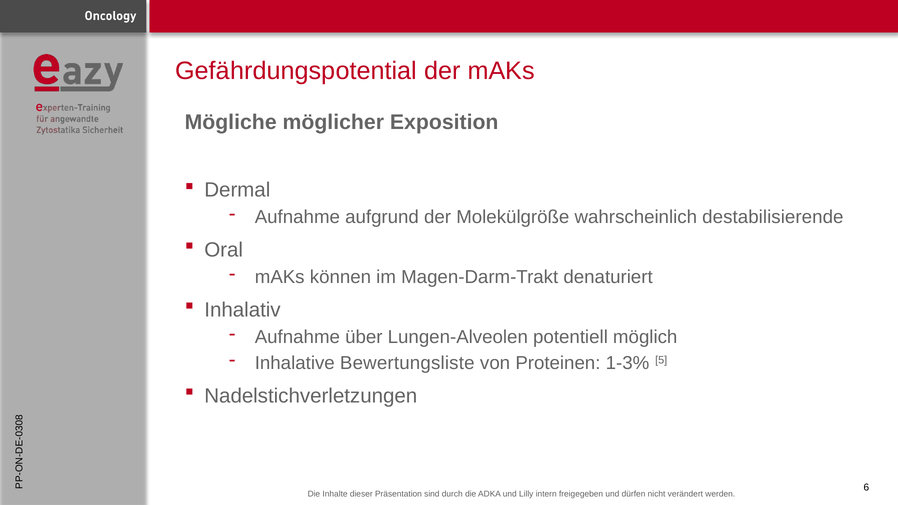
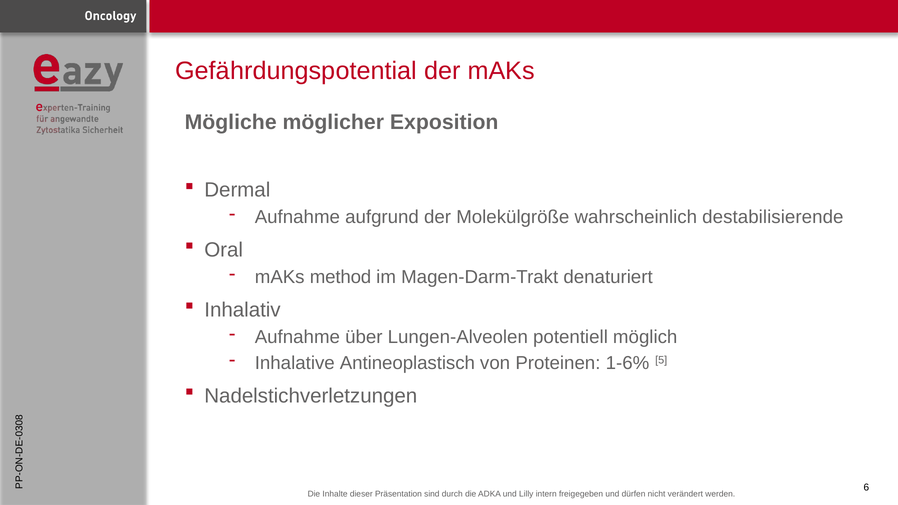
können: können -> method (341, 277)
Bewertungsliste: Bewertungsliste -> Antineoplastisch (407, 363)
1-3%: 1-3% -> 1-6% (627, 363)
